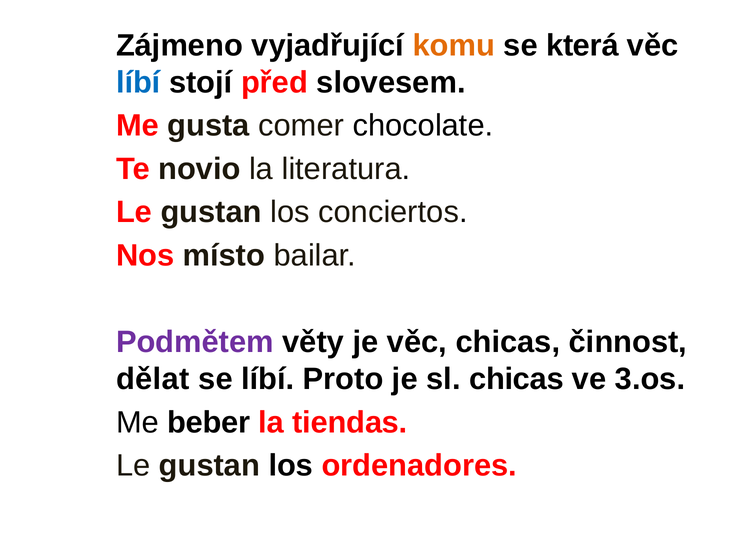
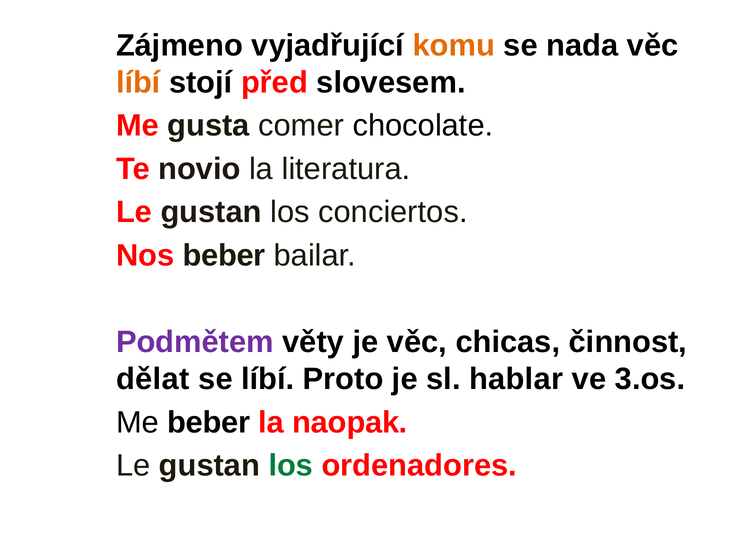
která: která -> nada (582, 45)
líbí colour: blue -> orange (138, 82)
Nos místo: místo -> beber (224, 255)
sl chicas: chicas -> hablar (516, 379)
tiendas: tiendas -> naopak (350, 422)
los colour: black -> green (291, 465)
